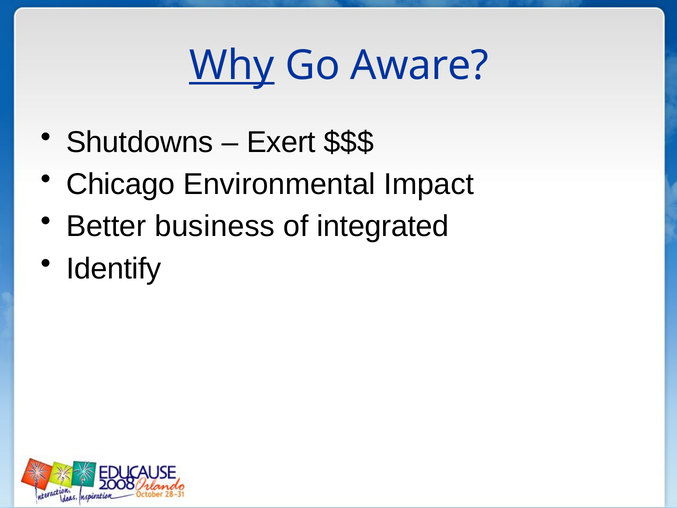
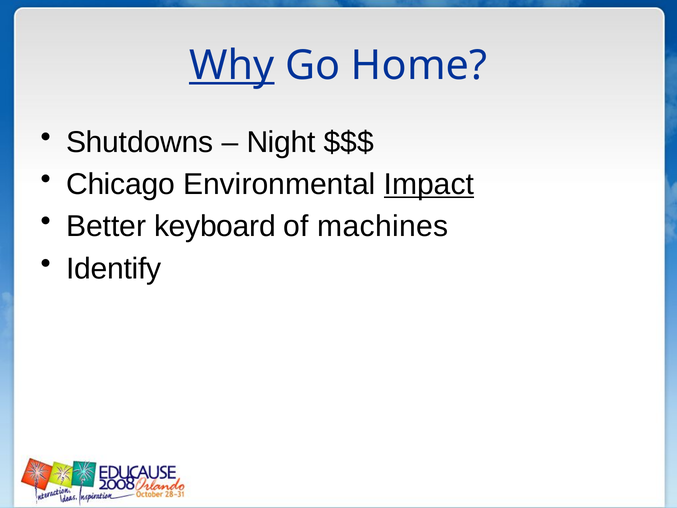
Aware: Aware -> Home (419, 66)
Exert: Exert -> Night (281, 142)
Impact underline: none -> present (429, 184)
business: business -> keyboard (215, 226)
integrated: integrated -> machines (383, 226)
